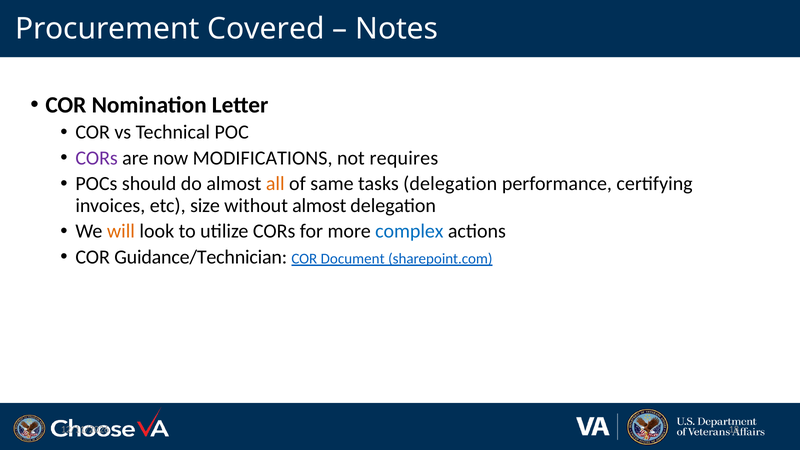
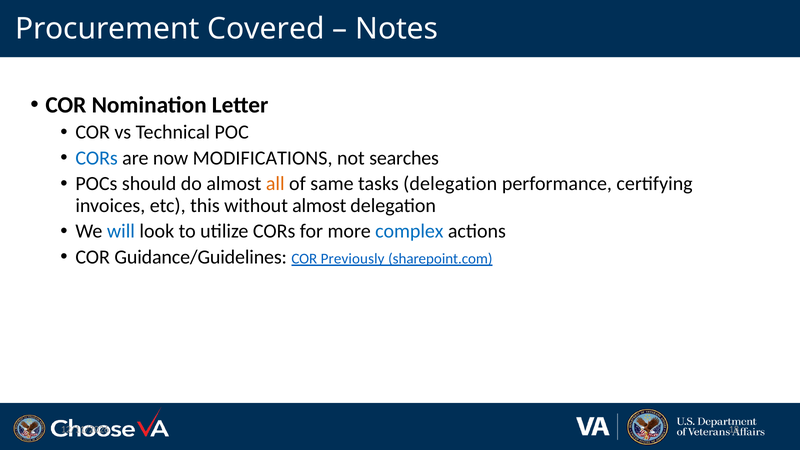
CORs colour: purple -> blue (97, 158)
requires: requires -> searches (404, 158)
size: size -> this (205, 205)
will colour: orange -> blue (121, 231)
Guidance/Technician: Guidance/Technician -> Guidance/Guidelines (201, 257)
Document: Document -> Previously (353, 259)
